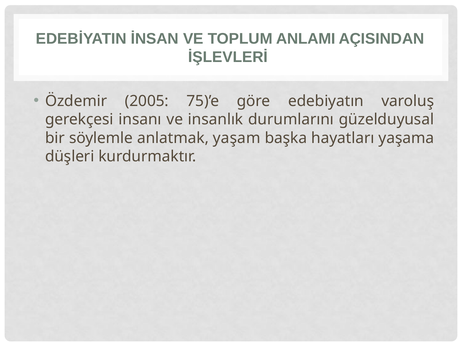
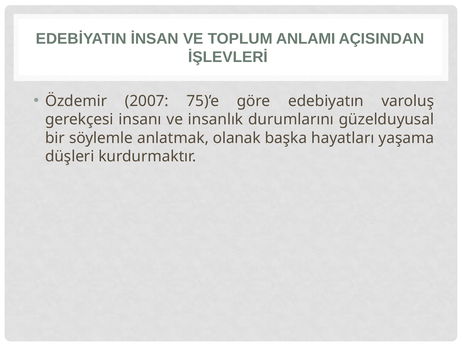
2005: 2005 -> 2007 (147, 101)
yaşam: yaşam -> olanak (237, 138)
